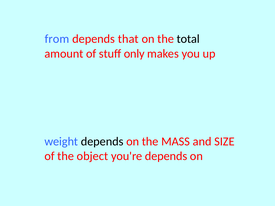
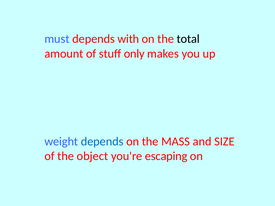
from: from -> must (57, 39)
that: that -> with (128, 39)
depends colour: black -> blue (102, 142)
you're depends: depends -> escaping (166, 156)
